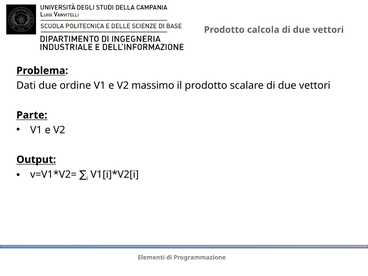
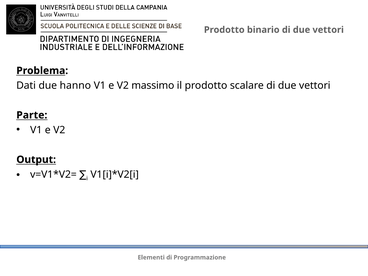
calcola: calcola -> binario (263, 30)
ordine: ordine -> hanno (75, 85)
